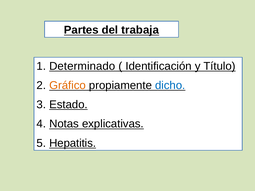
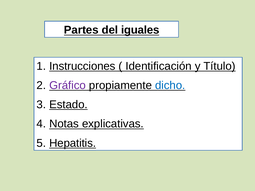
trabaja: trabaja -> iguales (140, 30)
Determinado: Determinado -> Instrucciones (82, 66)
Gráfico colour: orange -> purple (68, 85)
